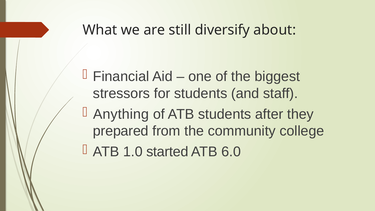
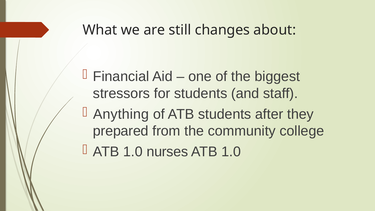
diversify: diversify -> changes (222, 30)
started: started -> nurses (167, 152)
6.0: 6.0 -> 1.0 (231, 152)
